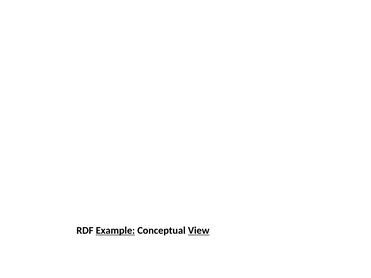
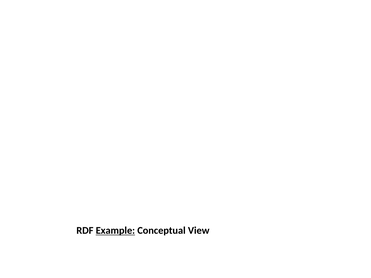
View underline: present -> none (199, 231)
